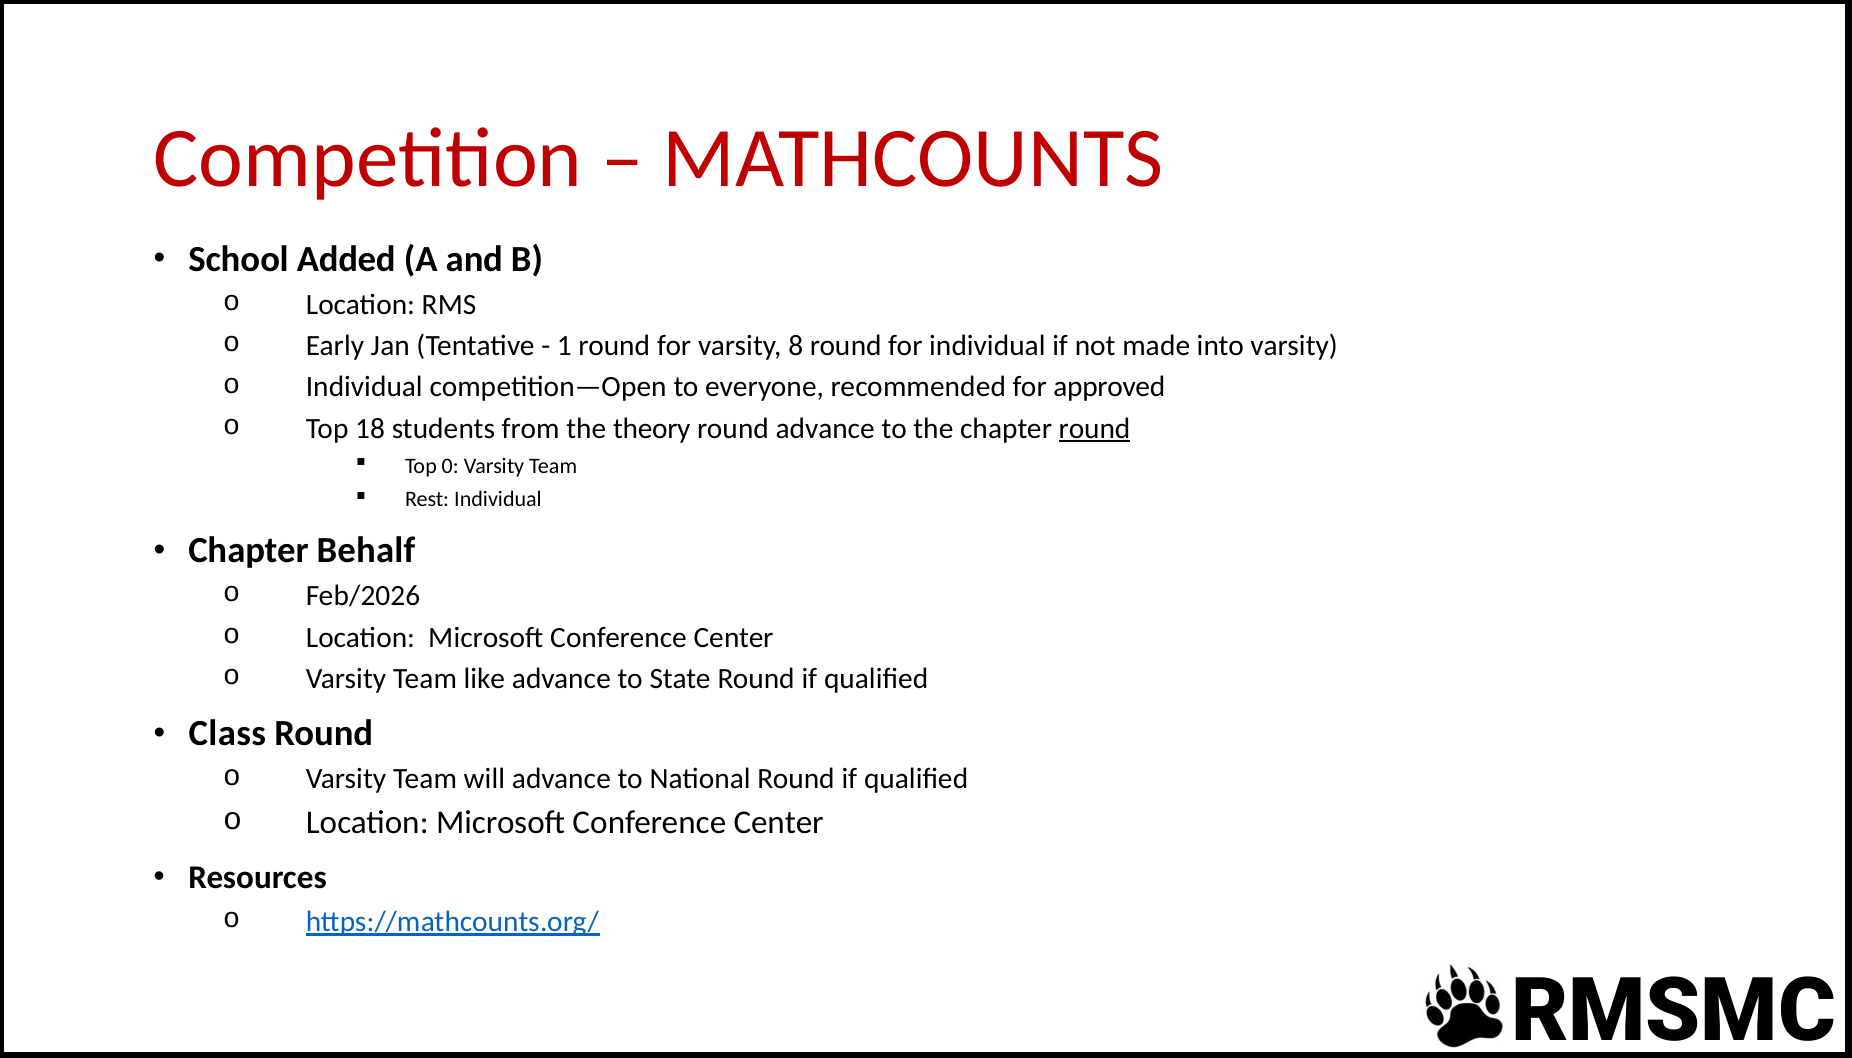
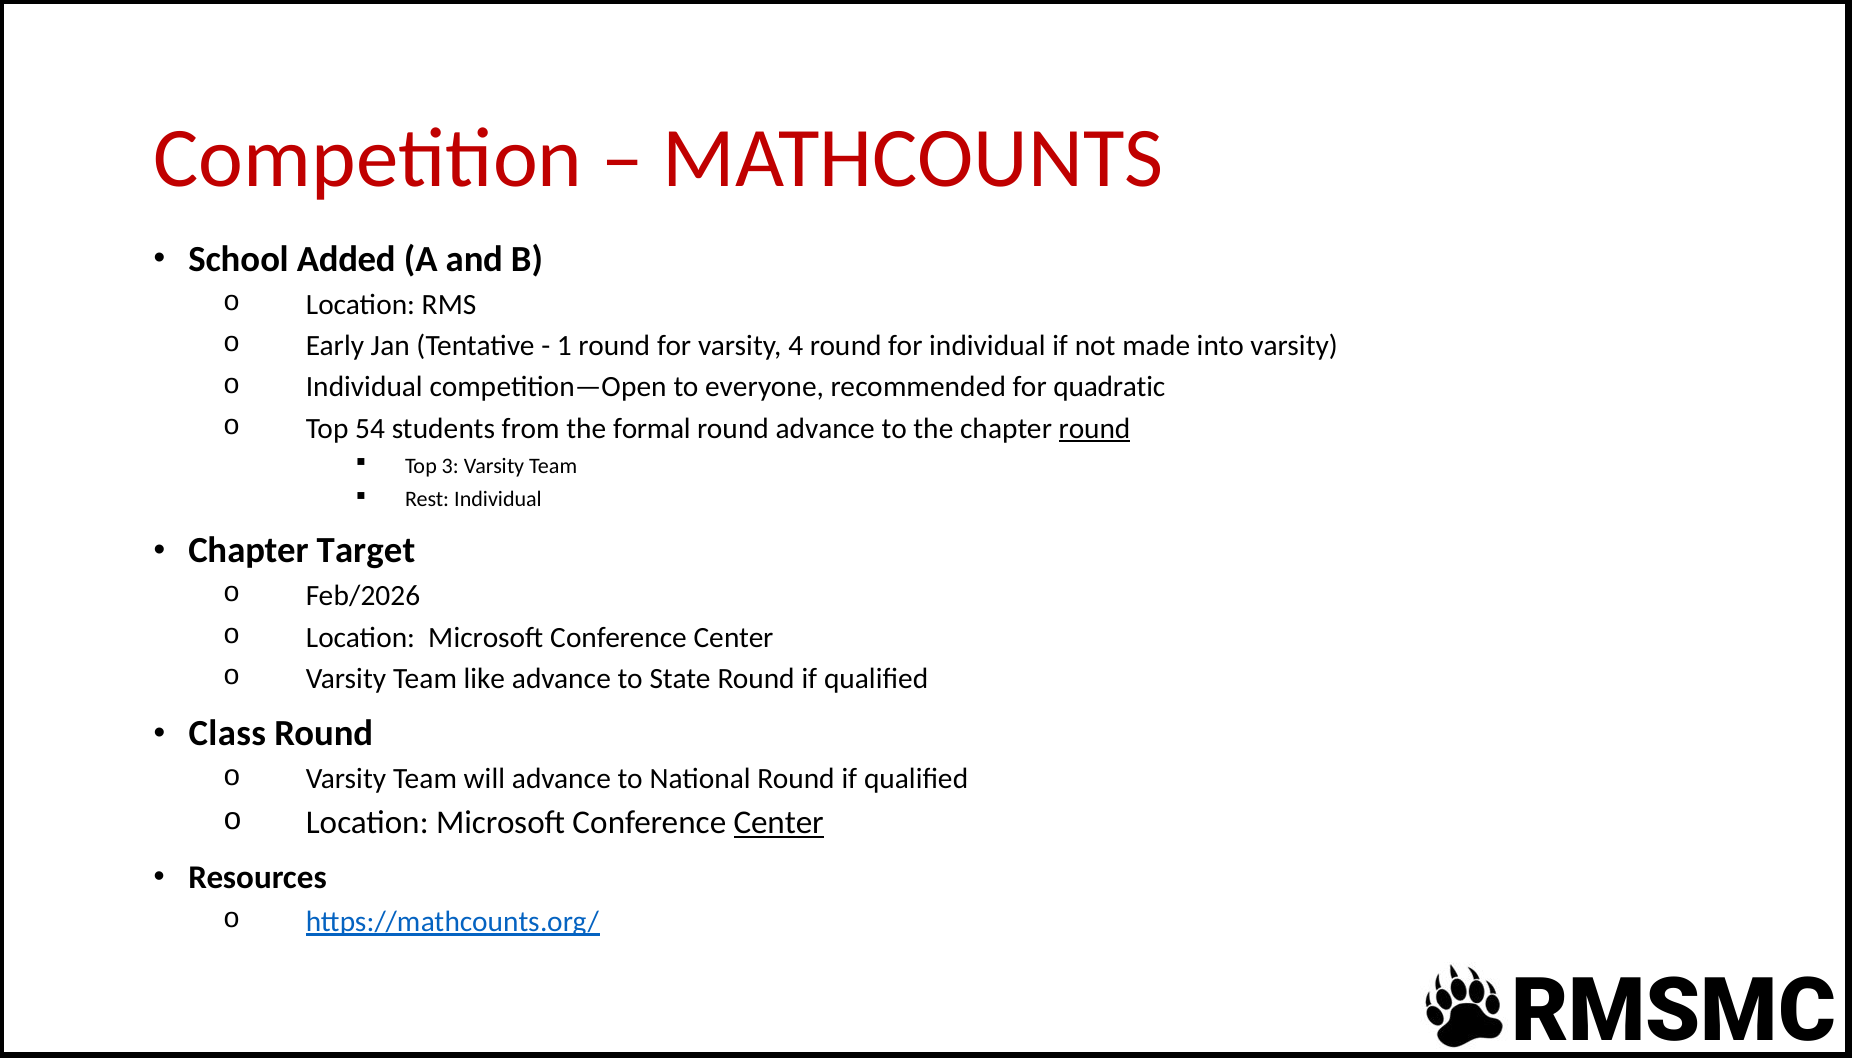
8: 8 -> 4 (796, 346)
approved: approved -> quadratic (1109, 387)
18: 18 -> 54 (370, 429)
theory: theory -> formal (652, 429)
0: 0 -> 3 (450, 466)
Behalf: Behalf -> Target (366, 551)
Center underline: none -> present (779, 823)
